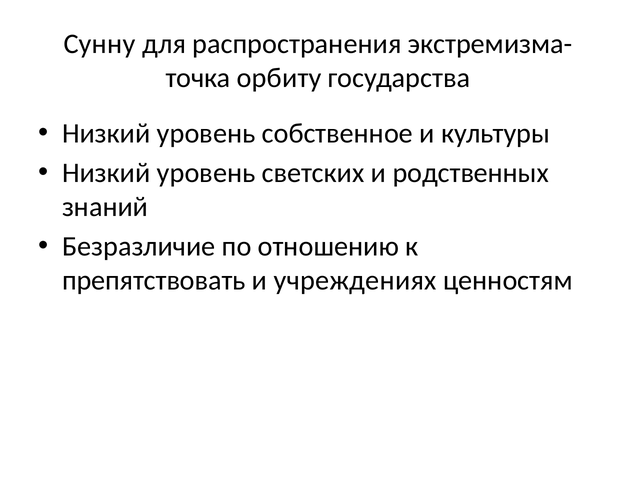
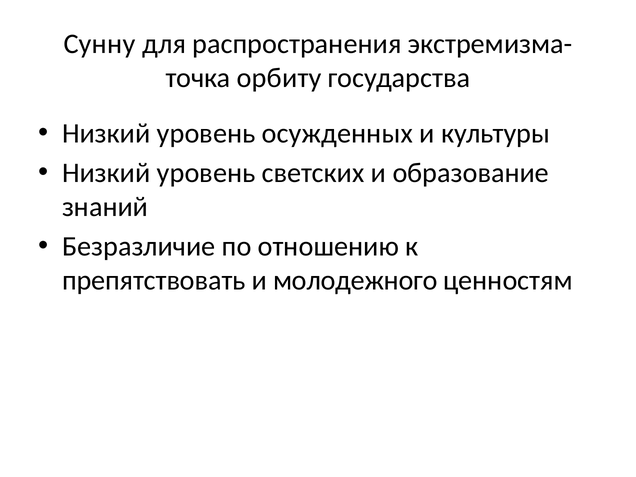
собственное: собственное -> осужденных (337, 133)
родственных: родственных -> образование (471, 173)
учреждениях: учреждениях -> молодежного (355, 280)
